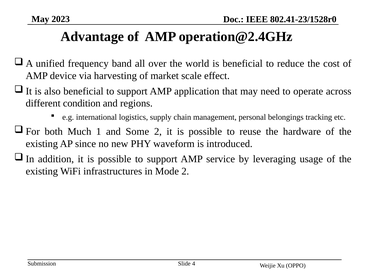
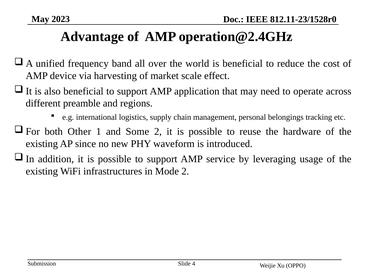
802.41-23/1528r0: 802.41-23/1528r0 -> 812.11-23/1528r0 (303, 19)
condition: condition -> preamble (82, 103)
Much: Much -> Other (79, 131)
